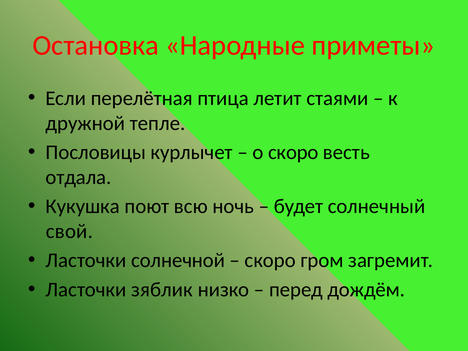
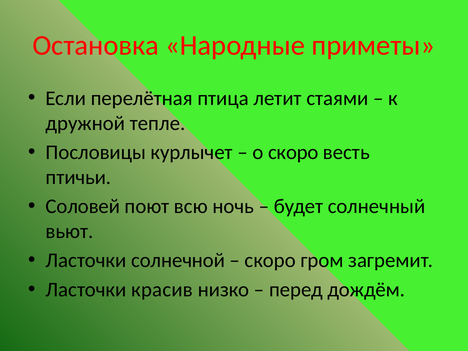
отдала: отдала -> птичьи (78, 177)
Кукушка: Кукушка -> Соловей (83, 206)
свой: свой -> вьют (70, 231)
зяблик: зяблик -> красив (162, 290)
